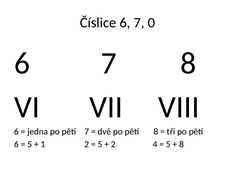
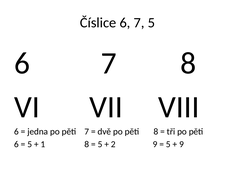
7 0: 0 -> 5 (151, 23)
1 2: 2 -> 8 (87, 144)
2 4: 4 -> 9 (155, 144)
8: 8 -> 9 (182, 144)
